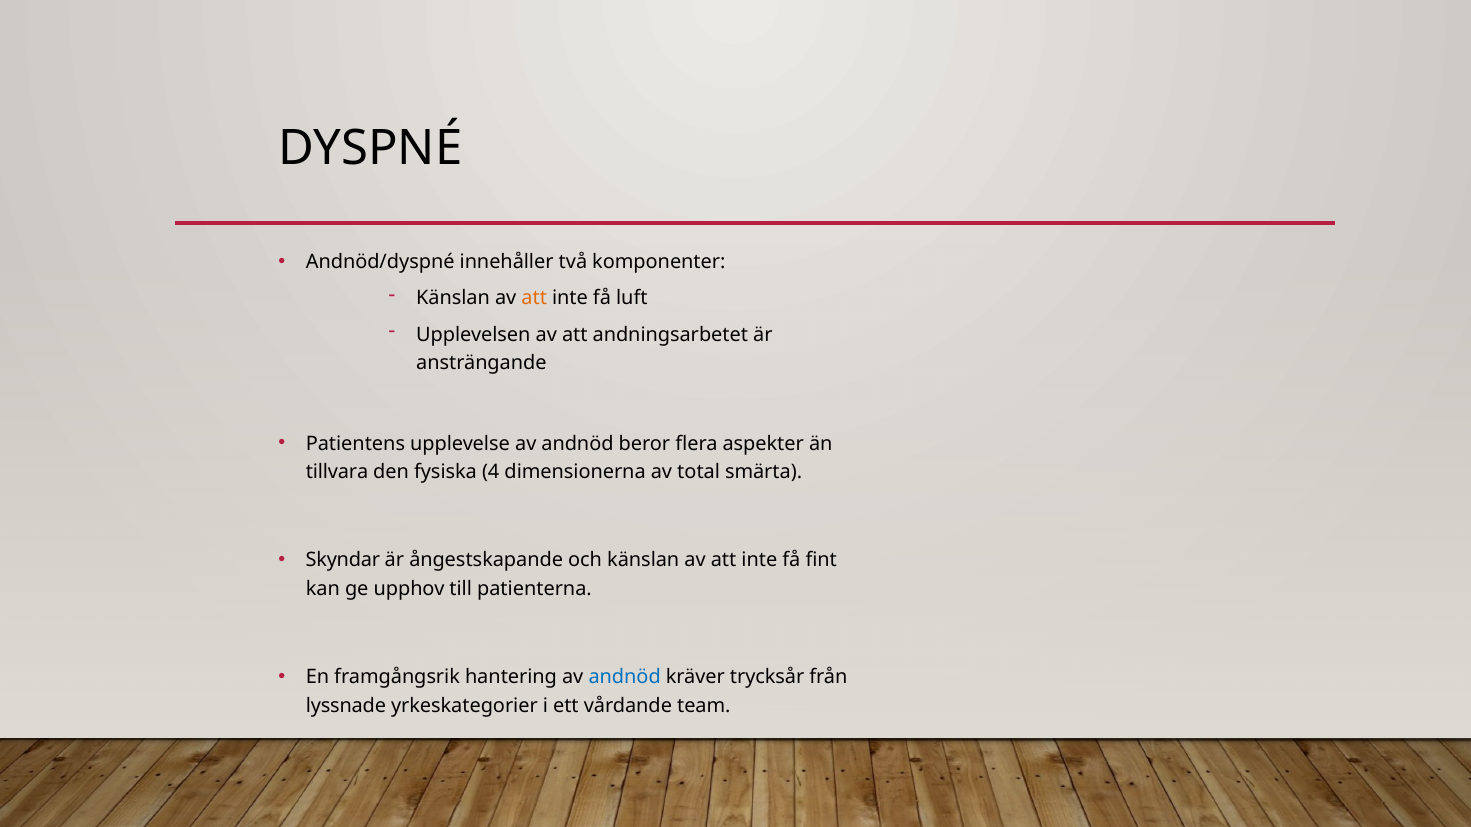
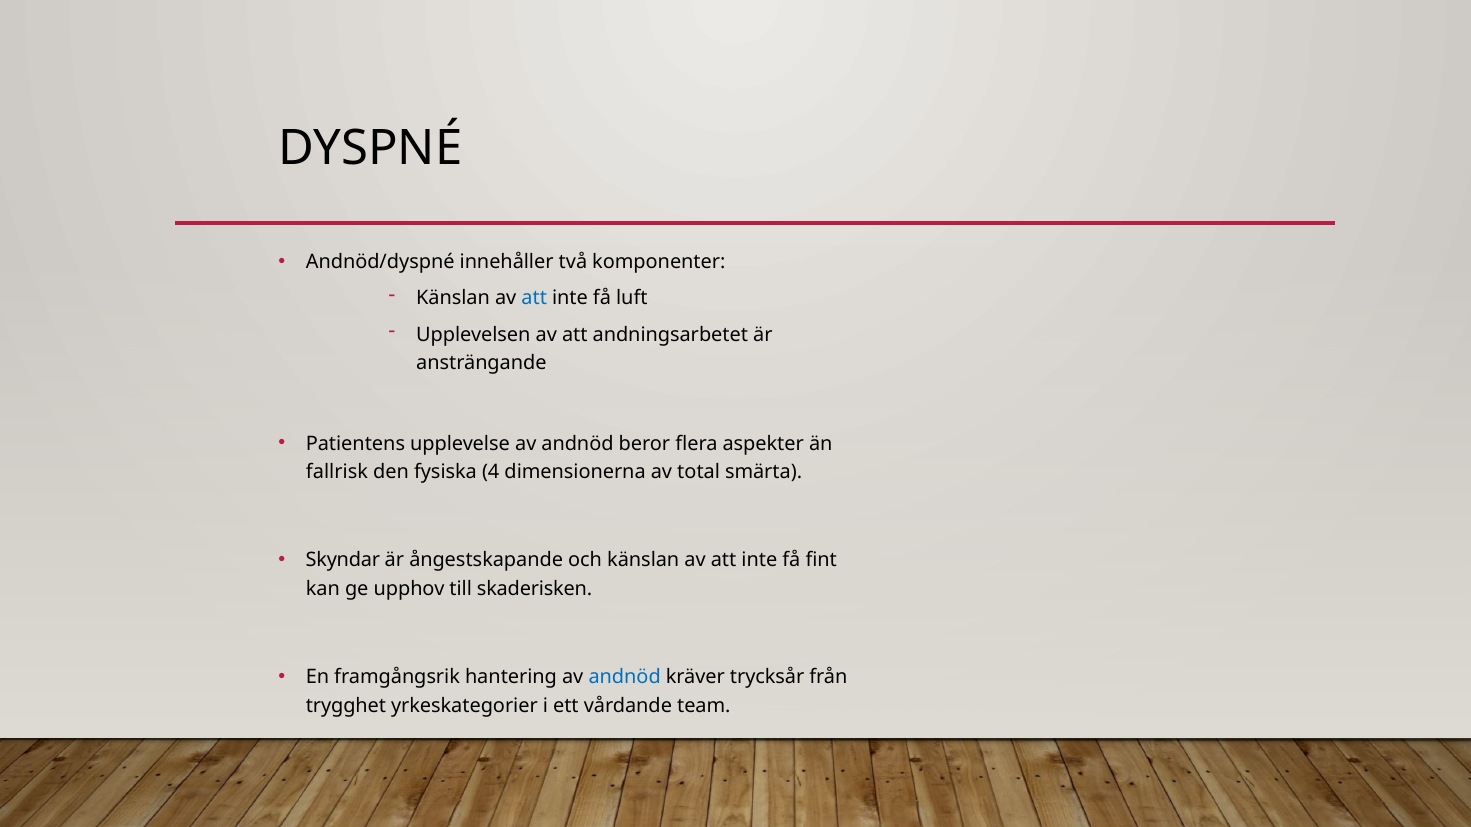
att colour: orange -> blue (534, 298)
tillvara: tillvara -> fallrisk (337, 473)
patienterna: patienterna -> skaderisken (535, 589)
lyssnade: lyssnade -> trygghet (346, 706)
